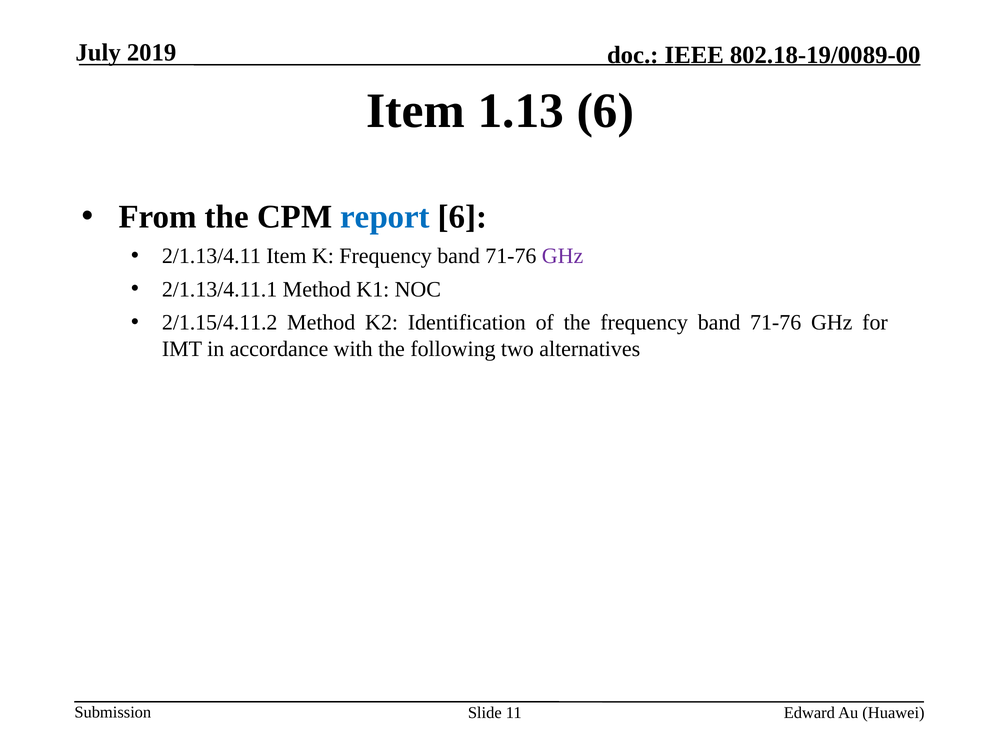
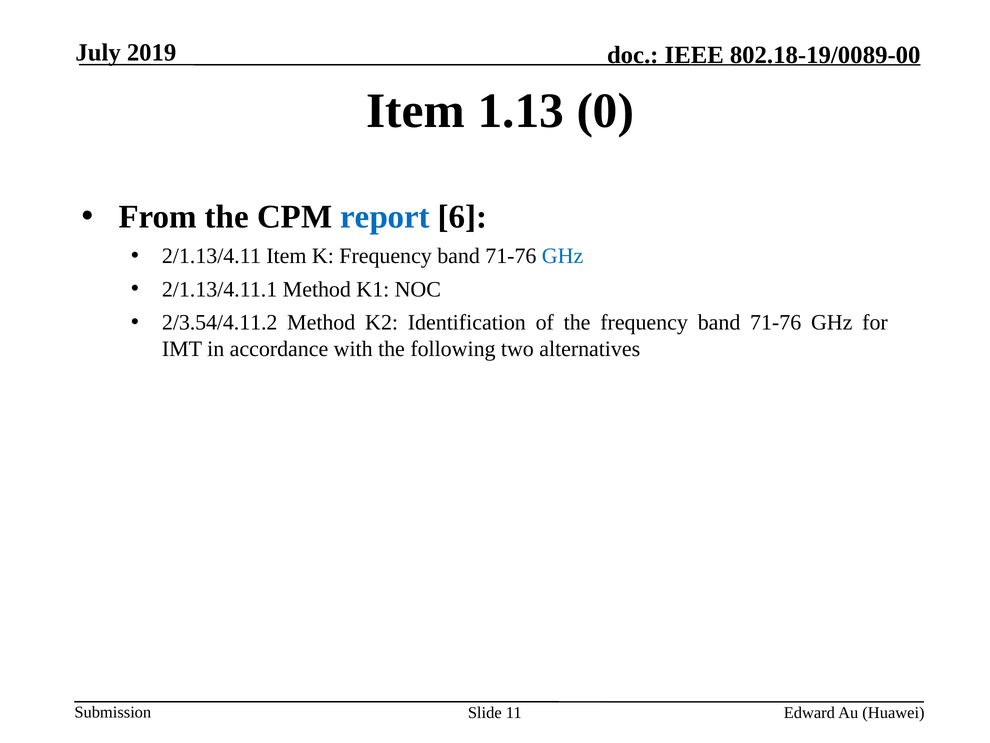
1.13 6: 6 -> 0 (605, 111)
GHz colour: purple -> blue (563, 256)
2/1.15/4.11.2: 2/1.15/4.11.2 -> 2/3.54/4.11.2 (220, 322)
